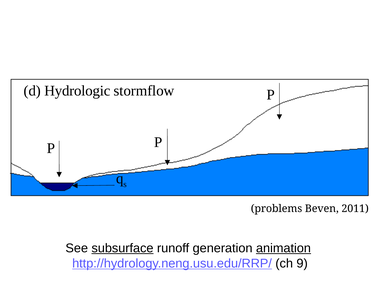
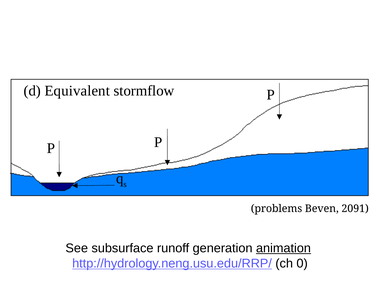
Hydrologic: Hydrologic -> Equivalent (77, 91)
2011: 2011 -> 2091 (355, 209)
subsurface underline: present -> none (122, 248)
9: 9 -> 0 (302, 263)
